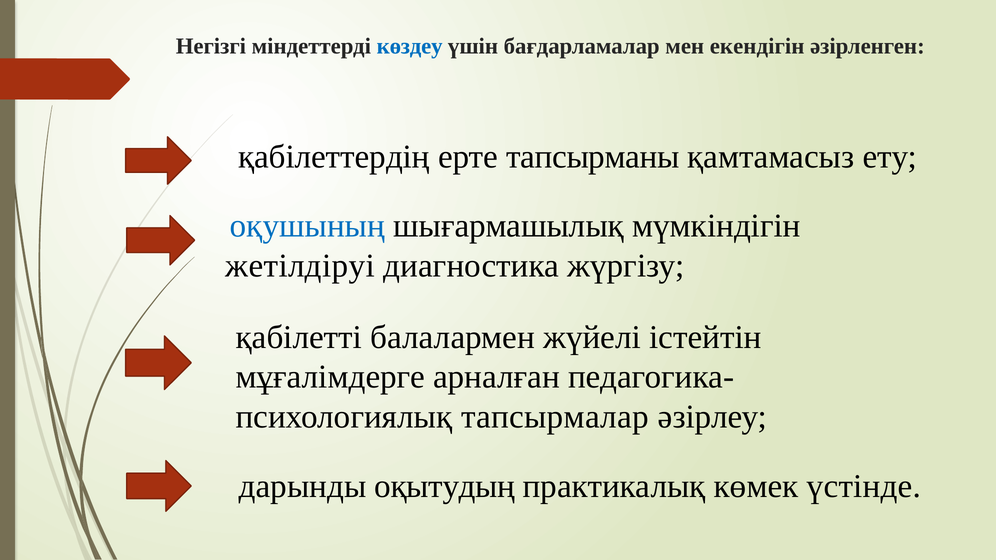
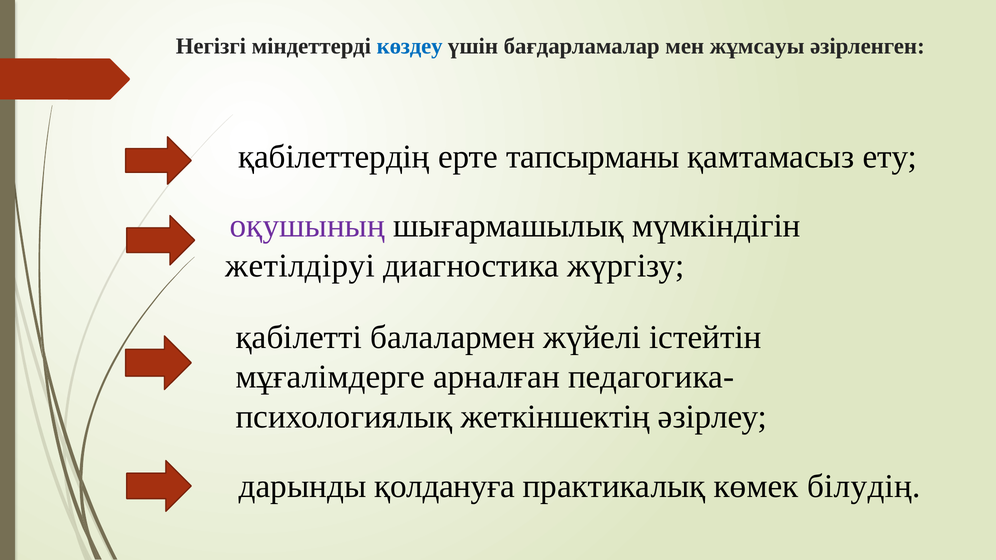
екендігін: екендігін -> жұмсауы (757, 46)
оқушының colour: blue -> purple (307, 226)
тапсырмалар: тапсырмалар -> жеткіншектің (555, 417)
оқытудың: оқытудың -> қолдануға (445, 487)
үстінде: үстінде -> білудің (864, 487)
